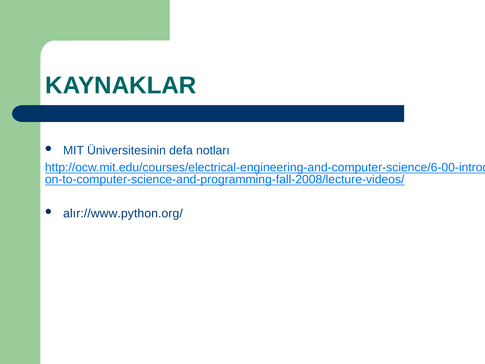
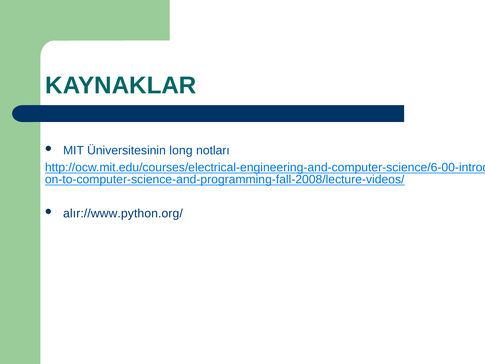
defa: defa -> long (181, 150)
